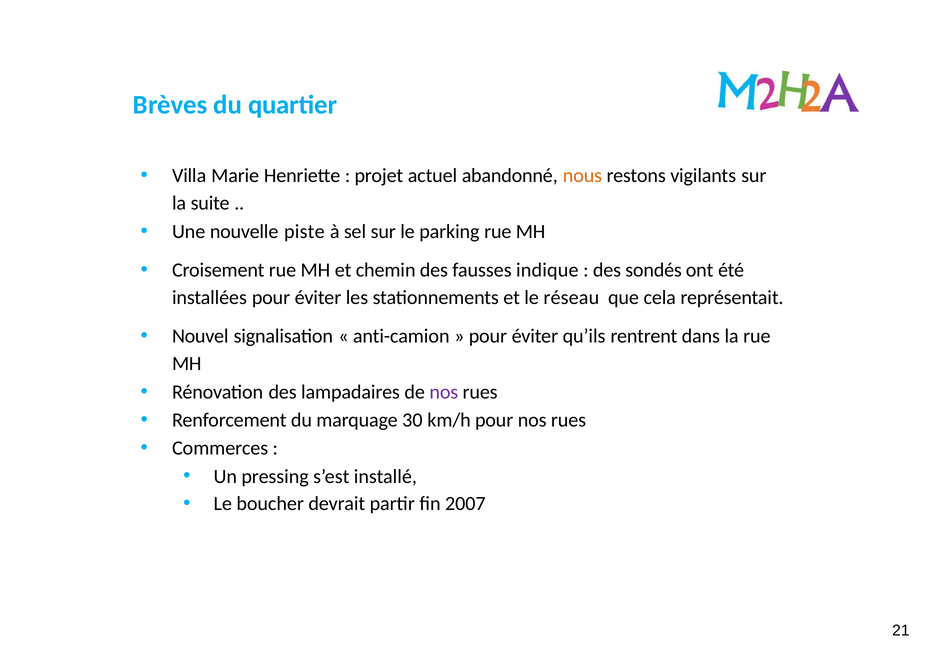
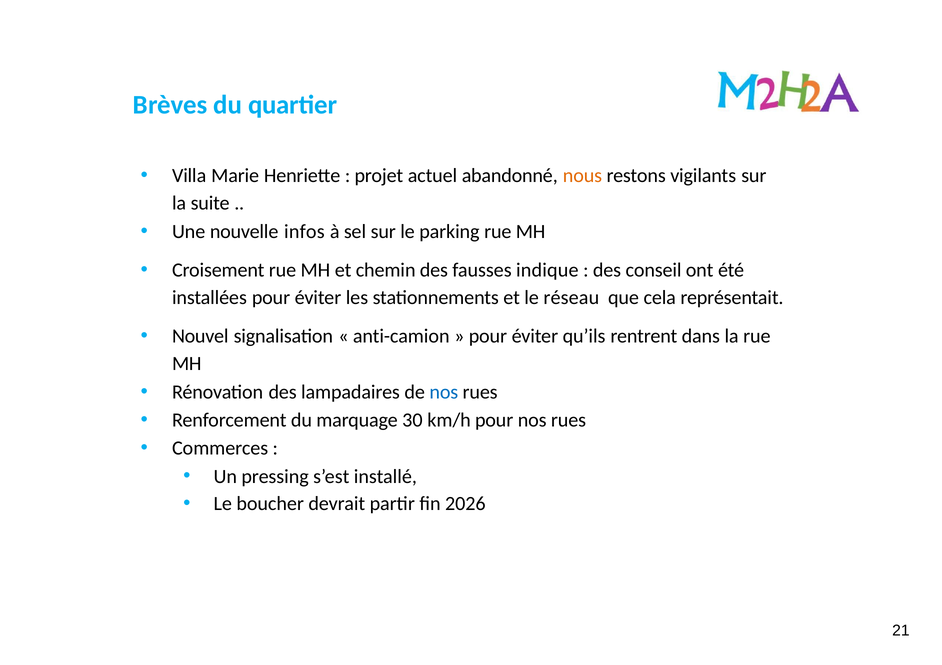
piste: piste -> infos (304, 232)
sondés: sondés -> conseil (654, 270)
nos colour: purple -> blue (444, 392)
2007: 2007 -> 2026 (465, 504)
